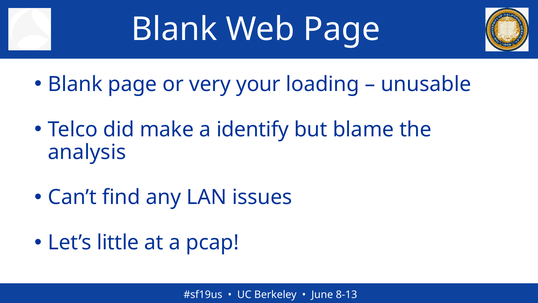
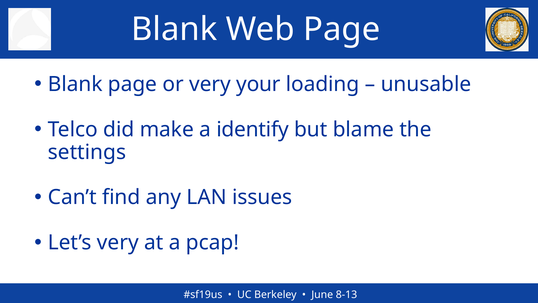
analysis: analysis -> settings (87, 152)
Let’s little: little -> very (118, 242)
